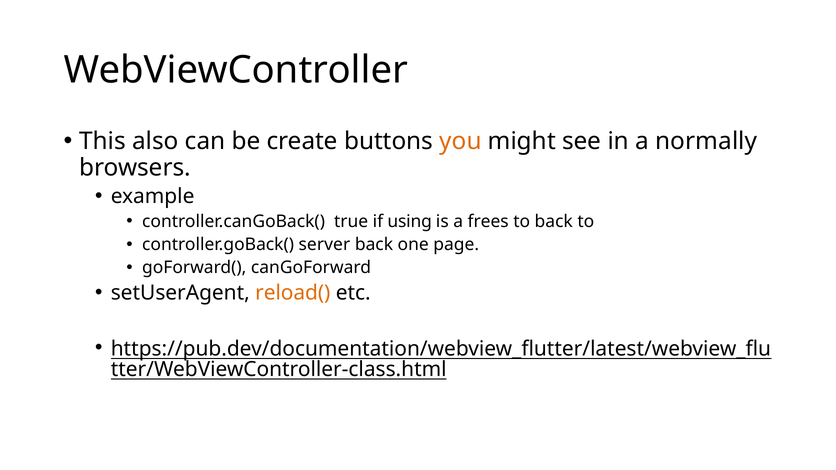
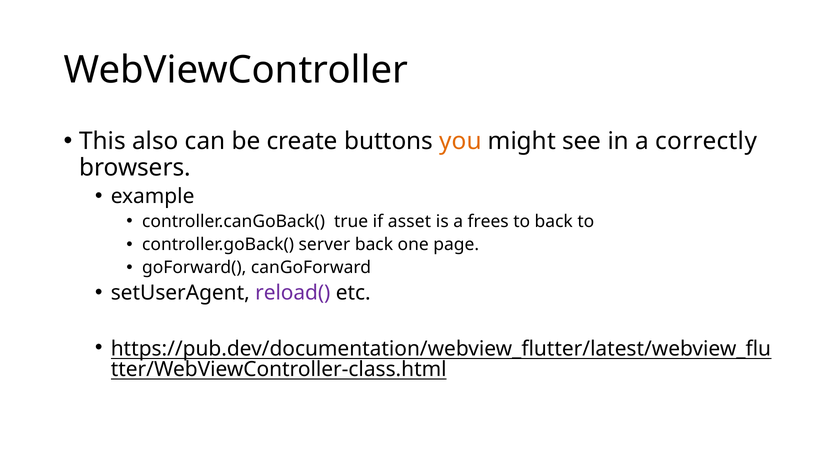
normally: normally -> correctly (706, 141)
using: using -> asset (409, 222)
reload( colour: orange -> purple (293, 293)
